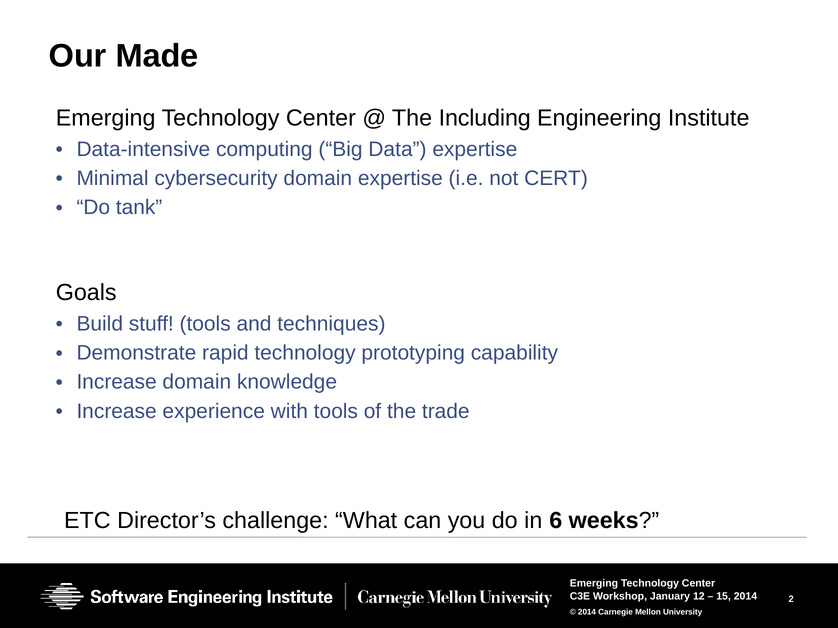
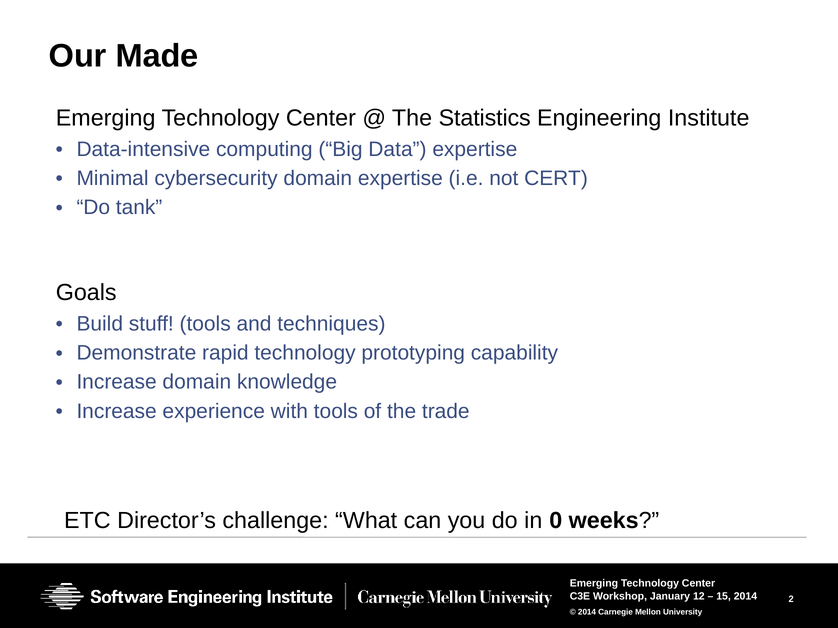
Including: Including -> Statistics (485, 118)
6: 6 -> 0 (556, 521)
